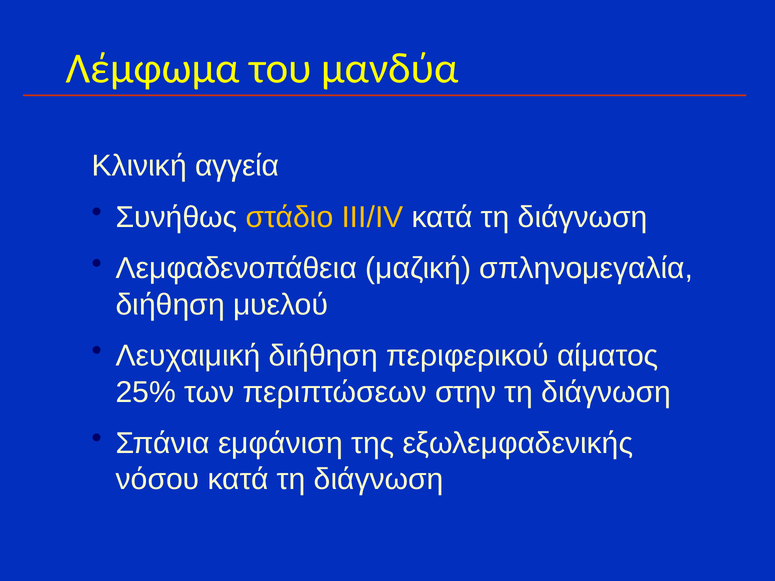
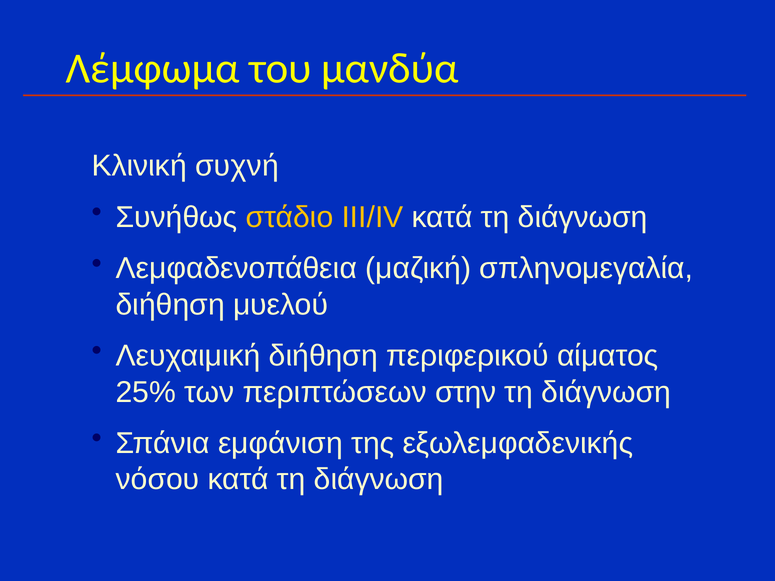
αγγεία: αγγεία -> συχνή (237, 166)
